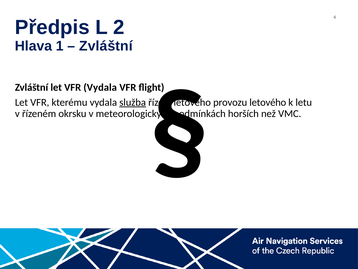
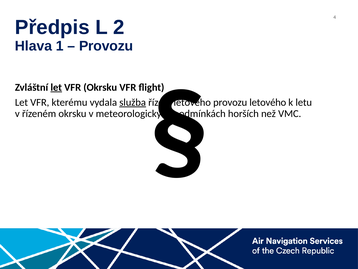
Zvláštní: Zvláštní -> Provozu (106, 46)
let underline: none -> present (56, 87)
VFR Vydala: Vydala -> Okrsku (100, 87)
